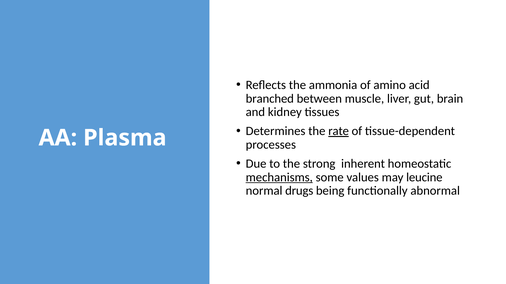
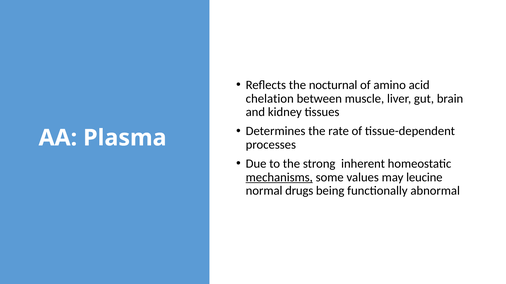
ammonia: ammonia -> nocturnal (333, 85)
branched: branched -> chelation (270, 99)
rate underline: present -> none (339, 131)
